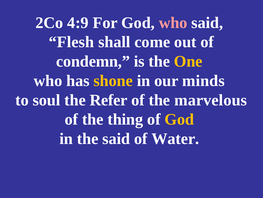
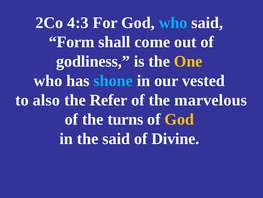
4:9: 4:9 -> 4:3 (78, 23)
who colour: pink -> light blue (173, 23)
Flesh: Flesh -> Form (72, 42)
condemn: condemn -> godliness (93, 61)
shone colour: yellow -> light blue (113, 80)
minds: minds -> vested (203, 80)
soul: soul -> also (46, 100)
thing: thing -> turns (125, 119)
Water: Water -> Divine (175, 138)
